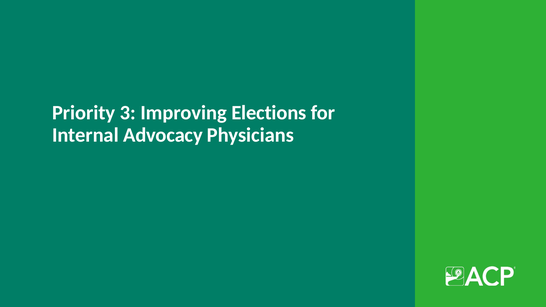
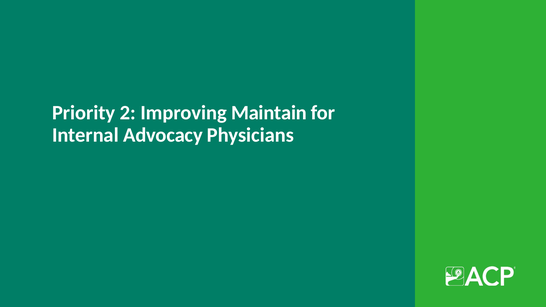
3: 3 -> 2 (128, 113)
Elections: Elections -> Maintain (269, 113)
